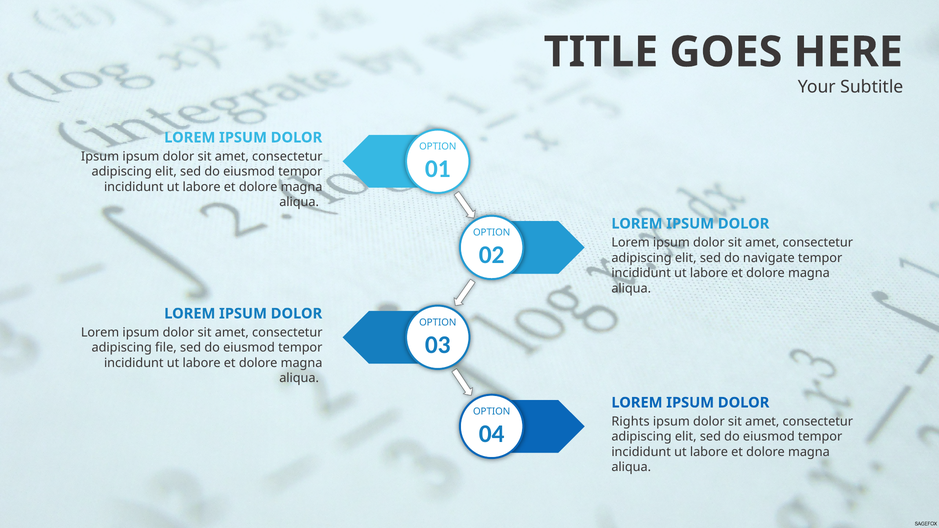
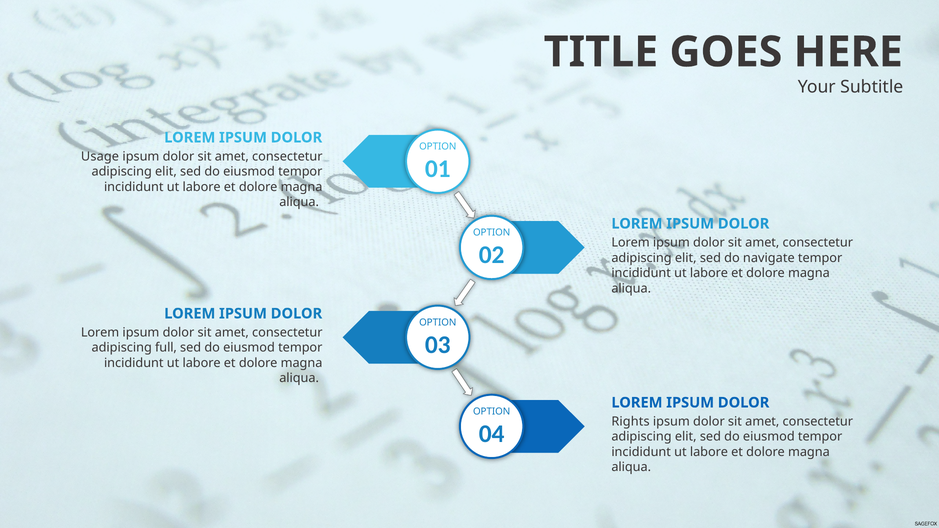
Ipsum: Ipsum -> Usage (100, 156)
file: file -> full (166, 348)
